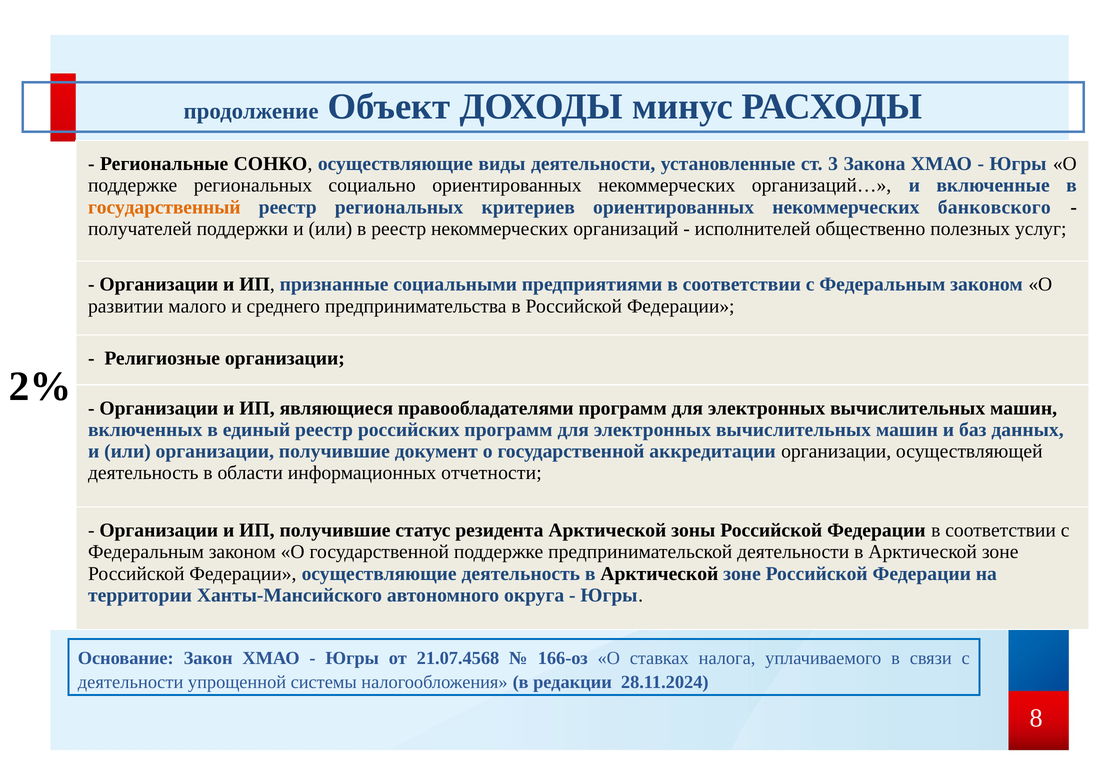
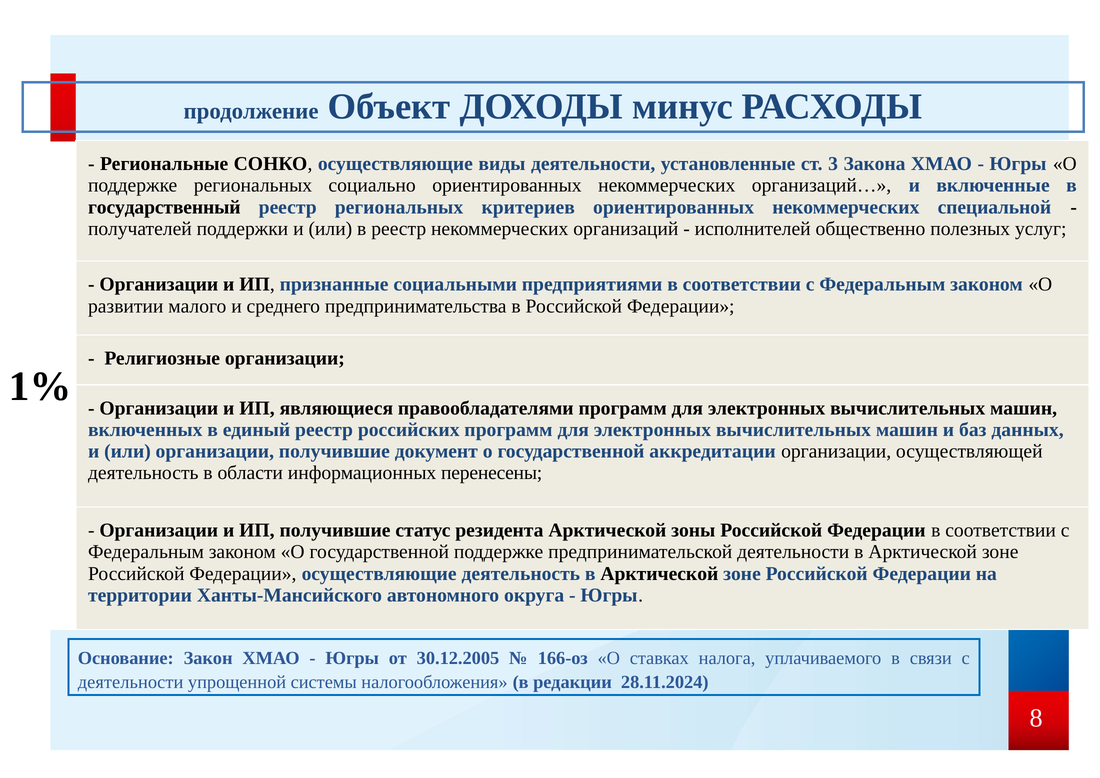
государственный colour: orange -> black (164, 207)
банковского: банковского -> специальной (994, 207)
2%: 2% -> 1% (40, 386)
отчетности: отчетности -> перенесены (492, 473)
21.07.4568: 21.07.4568 -> 30.12.2005 (458, 658)
